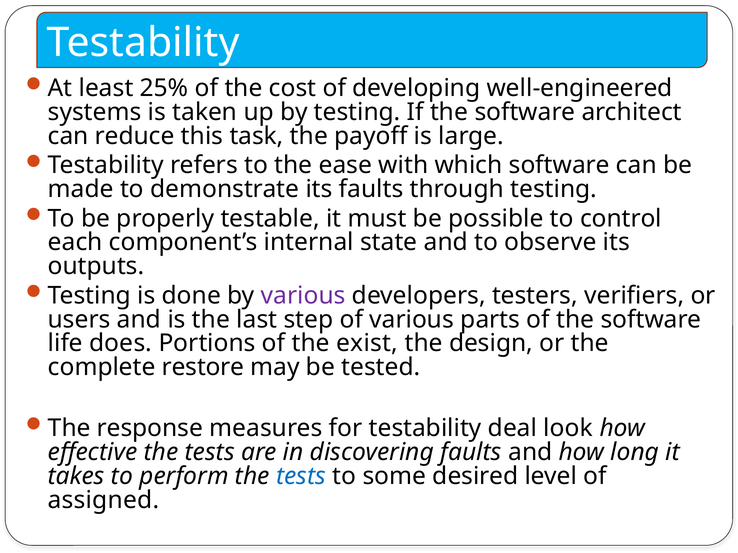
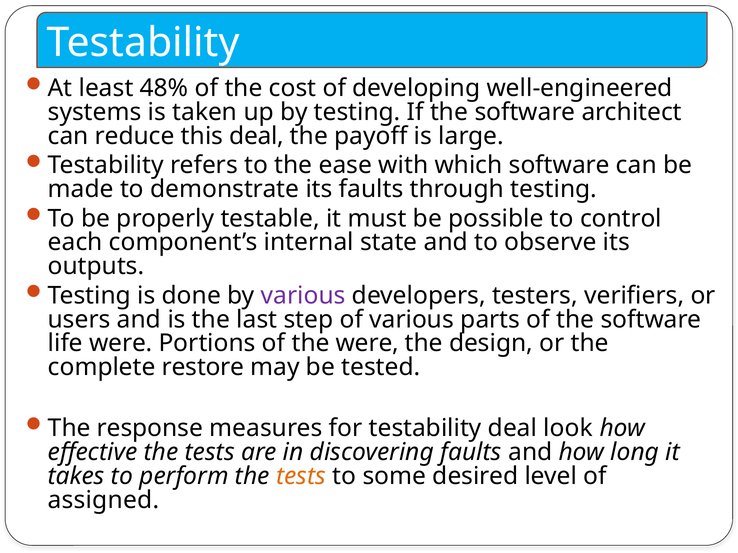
25%: 25% -> 48% (164, 88)
this task: task -> deal (257, 136)
life does: does -> were (121, 344)
the exist: exist -> were (367, 344)
tests colour: blue -> orange (301, 476)
